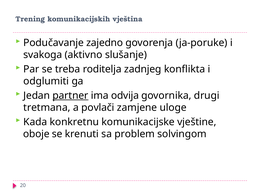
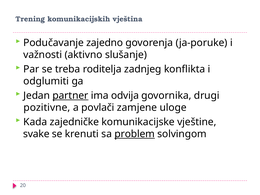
svakoga: svakoga -> važnosti (43, 55)
tretmana: tretmana -> pozitivne (47, 108)
konkretnu: konkretnu -> zajedničke (74, 122)
oboje: oboje -> svake (36, 134)
problem underline: none -> present (135, 134)
